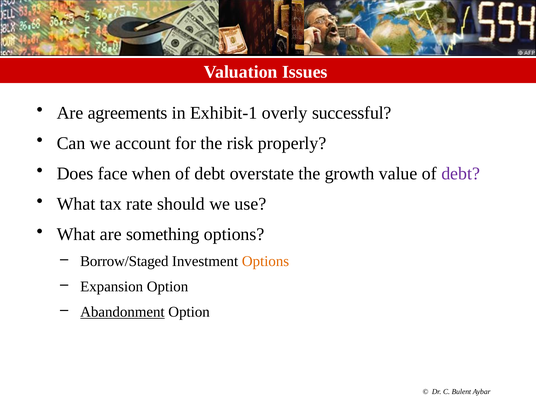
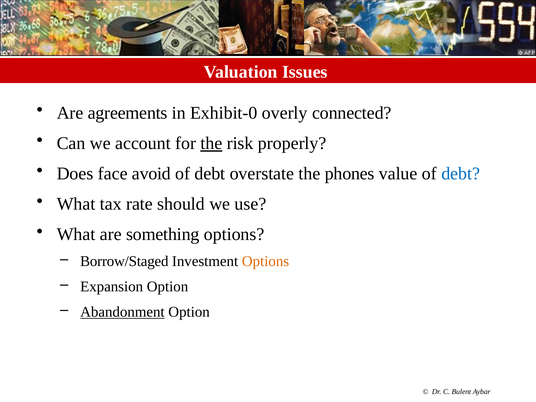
Exhibit-1: Exhibit-1 -> Exhibit-0 (224, 113)
successful: successful -> connected (352, 113)
the underline: none -> present (211, 143)
when: when -> avoid (151, 174)
growth: growth -> phones (350, 174)
debt colour: purple -> blue (461, 174)
